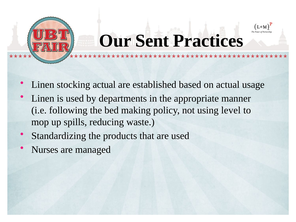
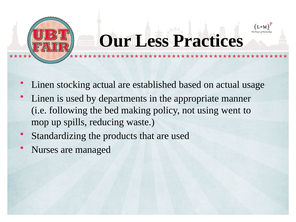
Sent: Sent -> Less (152, 41)
level: level -> went (231, 110)
